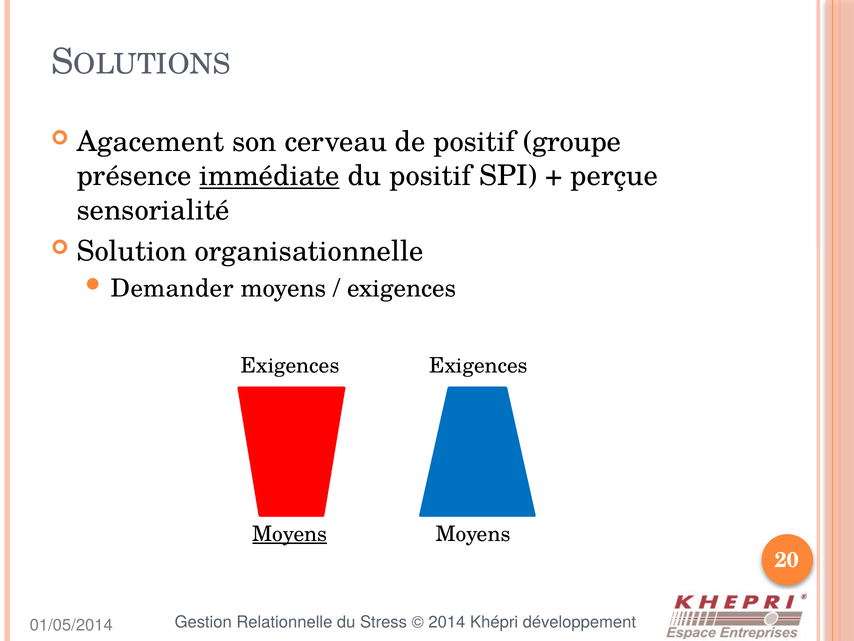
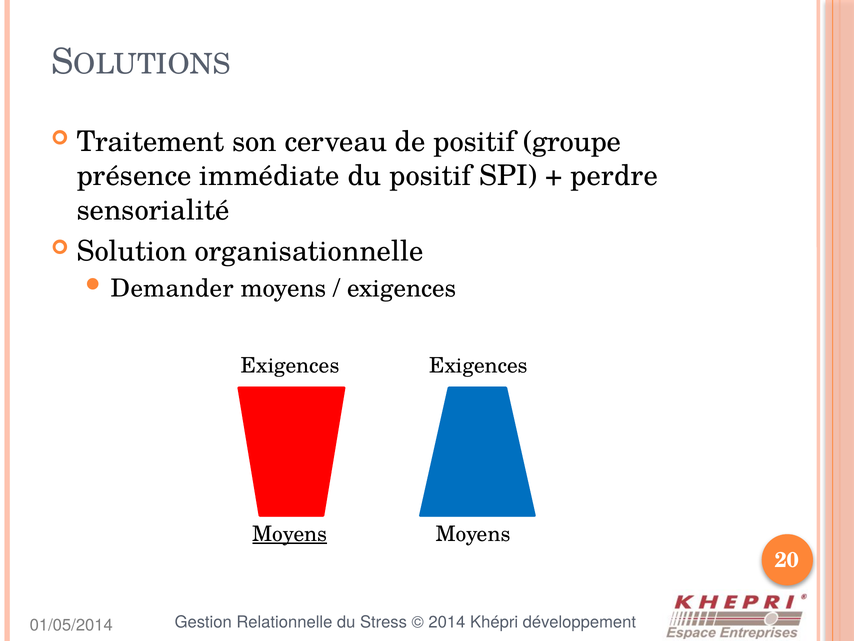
Agacement: Agacement -> Traitement (151, 142)
immédiate underline: present -> none (270, 176)
perçue: perçue -> perdre (614, 176)
